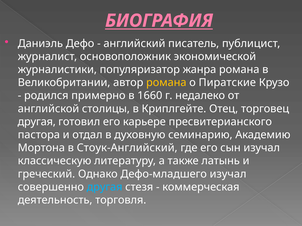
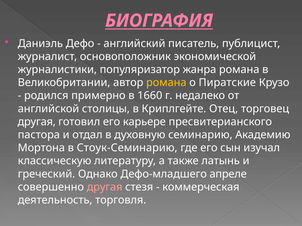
Стоук-Английский: Стоук-Английский -> Стоук-Семинарию (127, 148)
Дефо-младшего изучал: изучал -> апреле (228, 174)
другая colour: light blue -> pink (105, 187)
